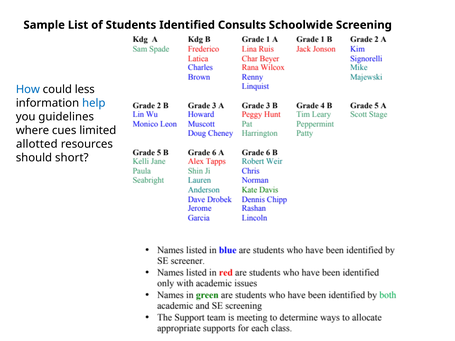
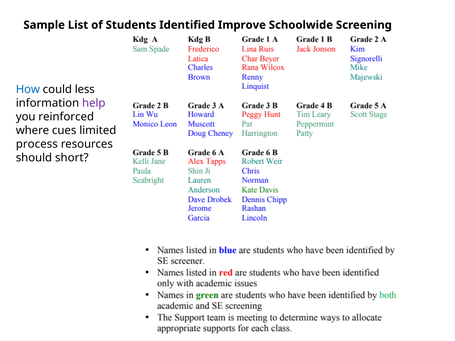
Consults: Consults -> Improve (242, 25)
help colour: blue -> purple (94, 103)
guidelines: guidelines -> reinforced (66, 117)
allotted: allotted -> process (37, 144)
